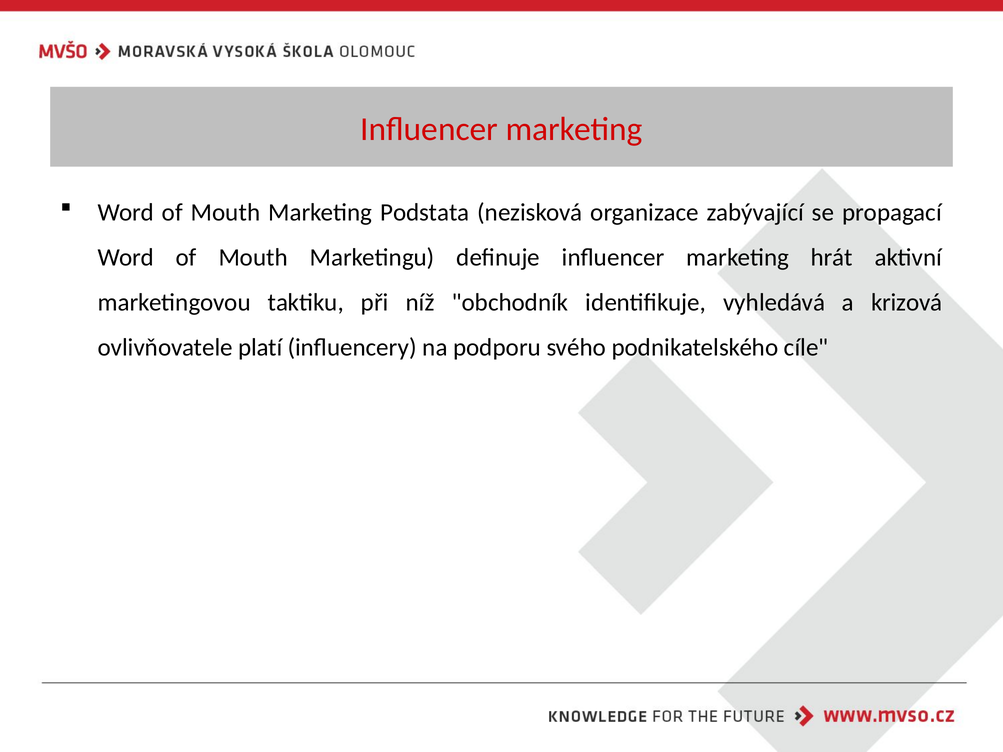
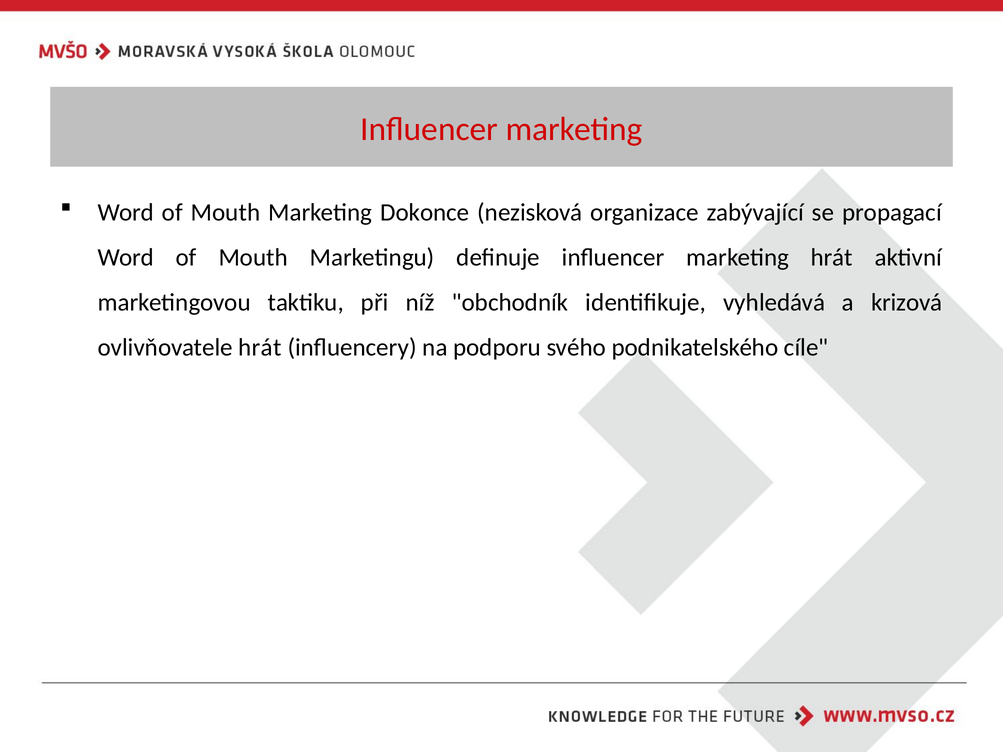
Podstata: Podstata -> Dokonce (425, 212)
ovlivňovatele platí: platí -> hrát (260, 348)
